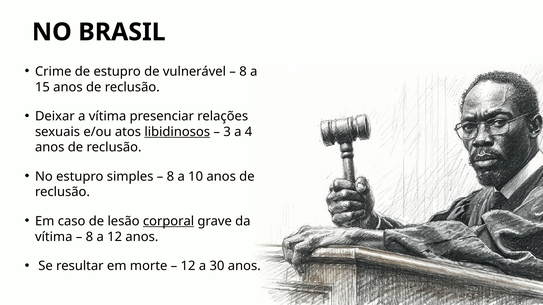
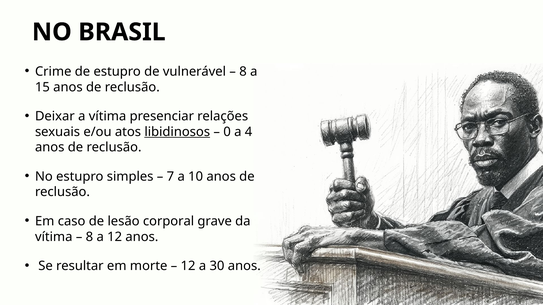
3: 3 -> 0 (227, 132)
8: 8 -> 7 (170, 177)
corporal underline: present -> none (169, 221)
